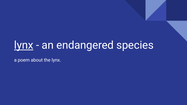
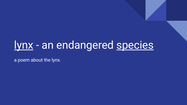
species underline: none -> present (135, 45)
